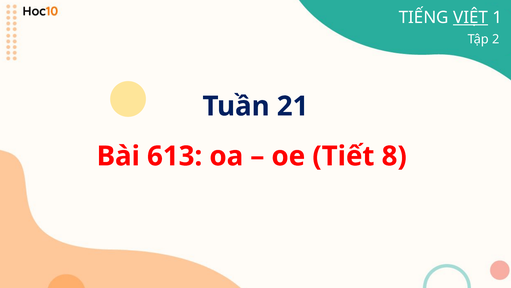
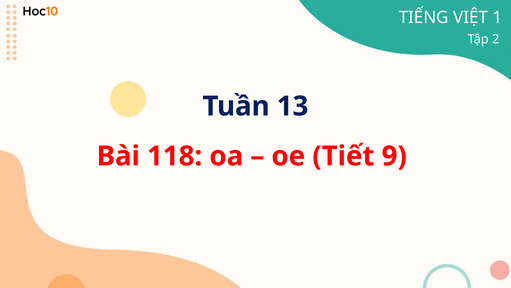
VIỆT underline: present -> none (471, 17)
21: 21 -> 13 (293, 106)
613: 613 -> 118 (175, 156)
8: 8 -> 9 (394, 156)
